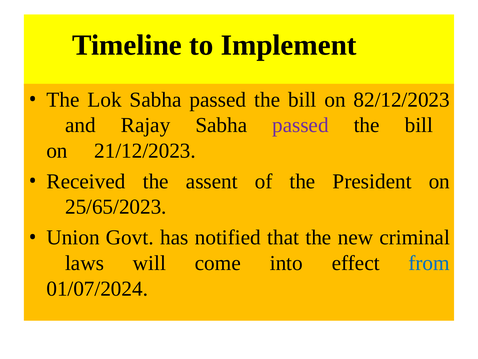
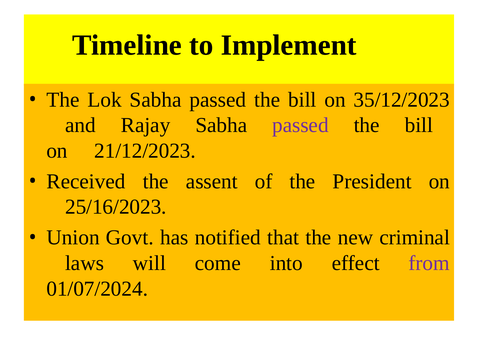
82/12/2023: 82/12/2023 -> 35/12/2023 (402, 100)
25/65/2023: 25/65/2023 -> 25/16/2023 (116, 207)
from colour: blue -> purple (429, 263)
